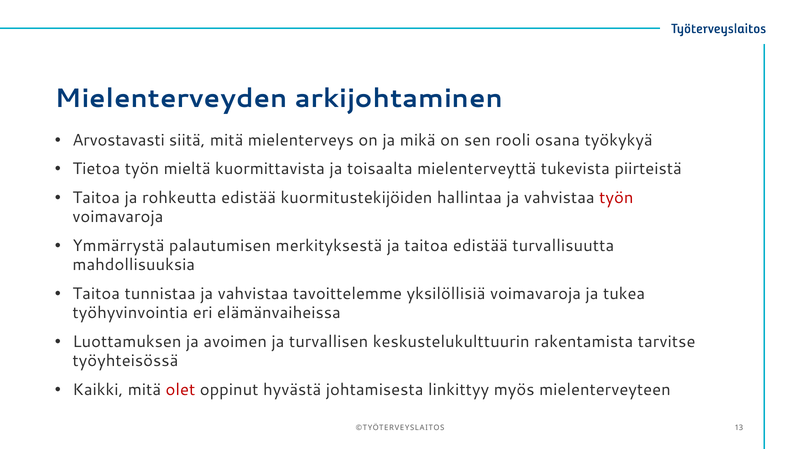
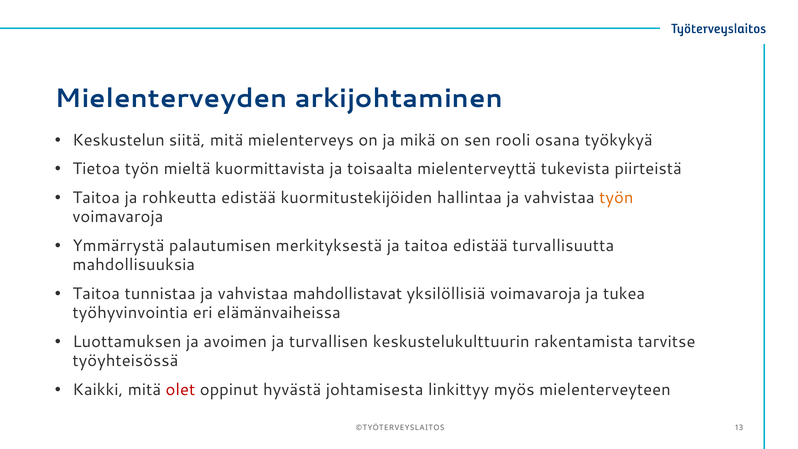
Arvostavasti: Arvostavasti -> Keskustelun (119, 140)
työn colour: red -> orange (616, 198)
tavoittelemme: tavoittelemme -> mahdollistavat (348, 294)
